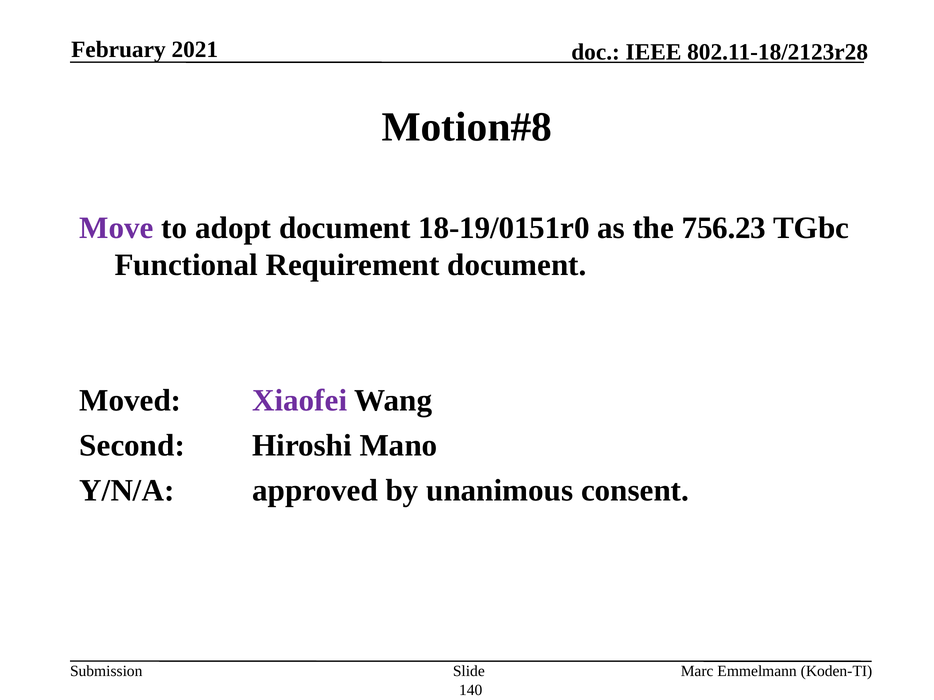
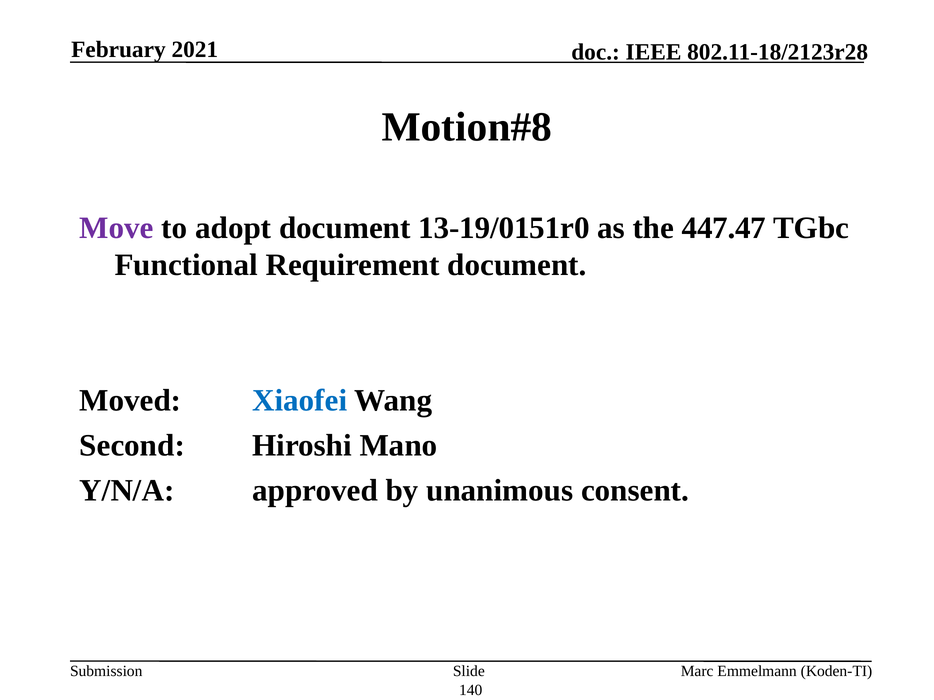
18-19/0151r0: 18-19/0151r0 -> 13-19/0151r0 (504, 228)
756.23: 756.23 -> 447.47 (724, 228)
Xiaofei colour: purple -> blue (300, 401)
